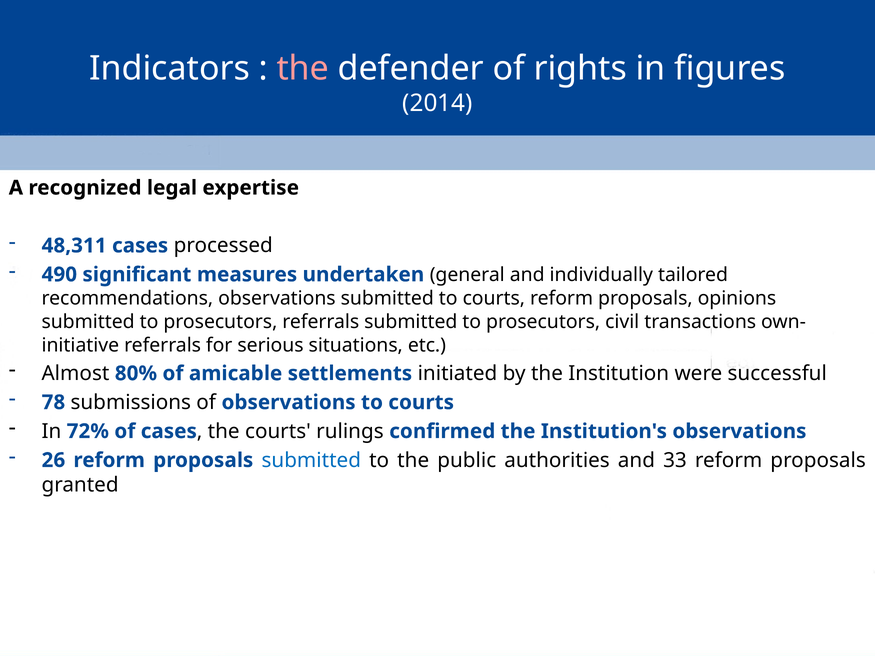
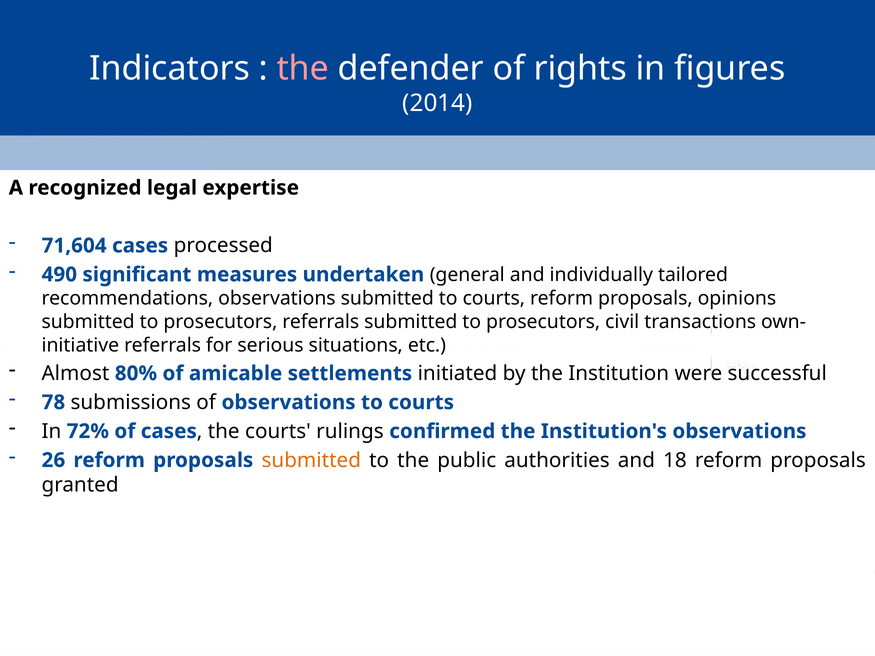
48,311: 48,311 -> 71,604 (74, 246)
submitted colour: blue -> orange (311, 460)
33: 33 -> 18 (675, 460)
